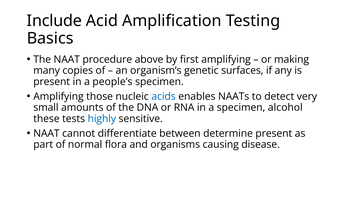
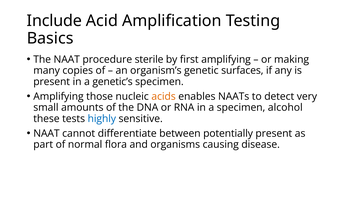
above: above -> sterile (149, 59)
people’s: people’s -> genetic’s (113, 81)
acids colour: blue -> orange (164, 96)
determine: determine -> potentially (228, 133)
